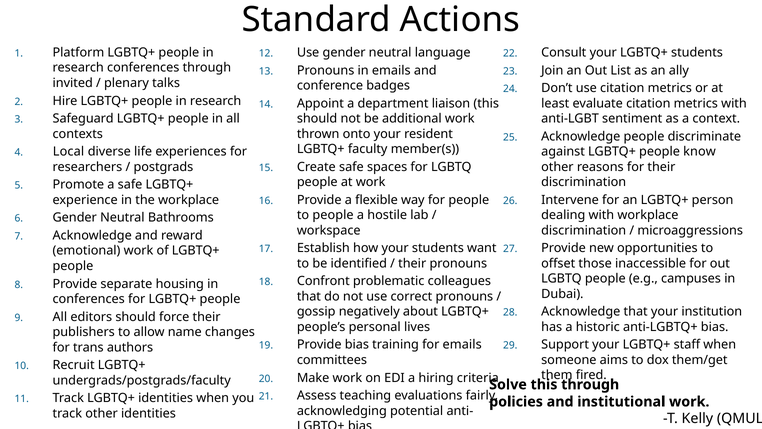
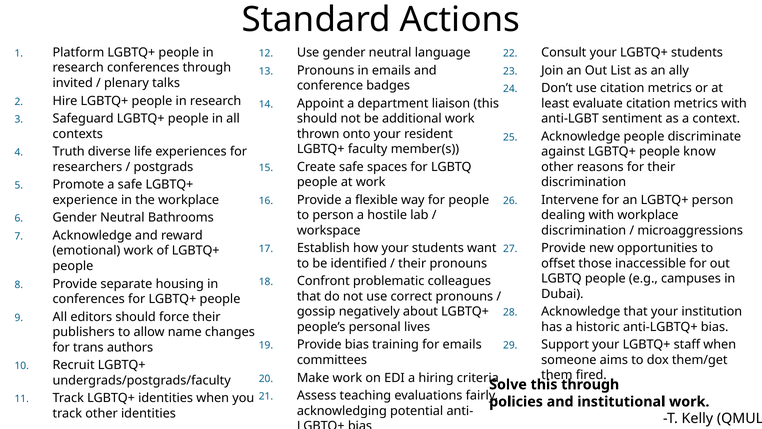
Local: Local -> Truth (69, 152)
to people: people -> person (333, 215)
